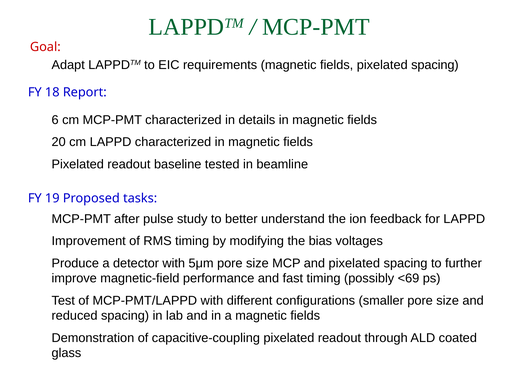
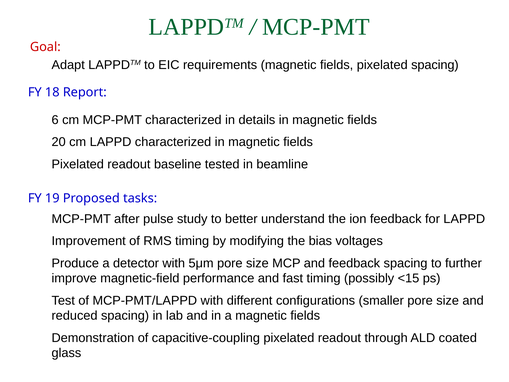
and pixelated: pixelated -> feedback (354, 263)
<69: <69 -> <15 (409, 278)
